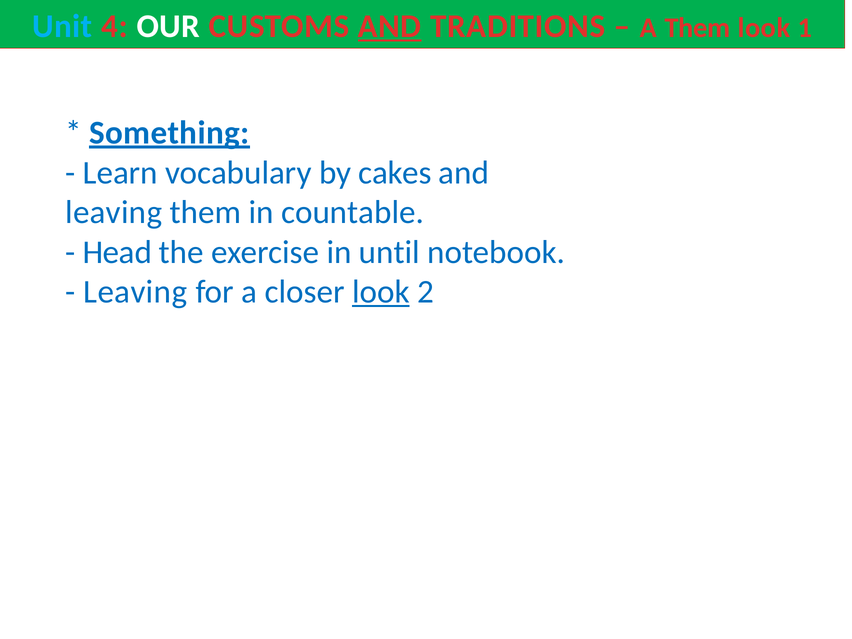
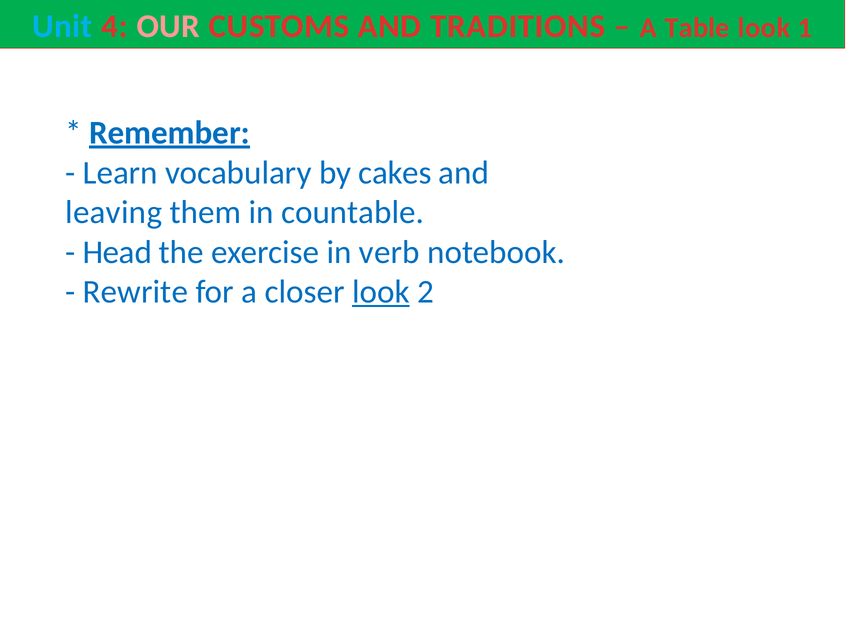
OUR colour: white -> pink (168, 26)
AND underline: present -> none (390, 26)
A Them: Them -> Table (697, 28)
Something: Something -> Remember (169, 133)
until: until -> verb (389, 252)
Leaving: Leaving -> Rewrite (135, 292)
